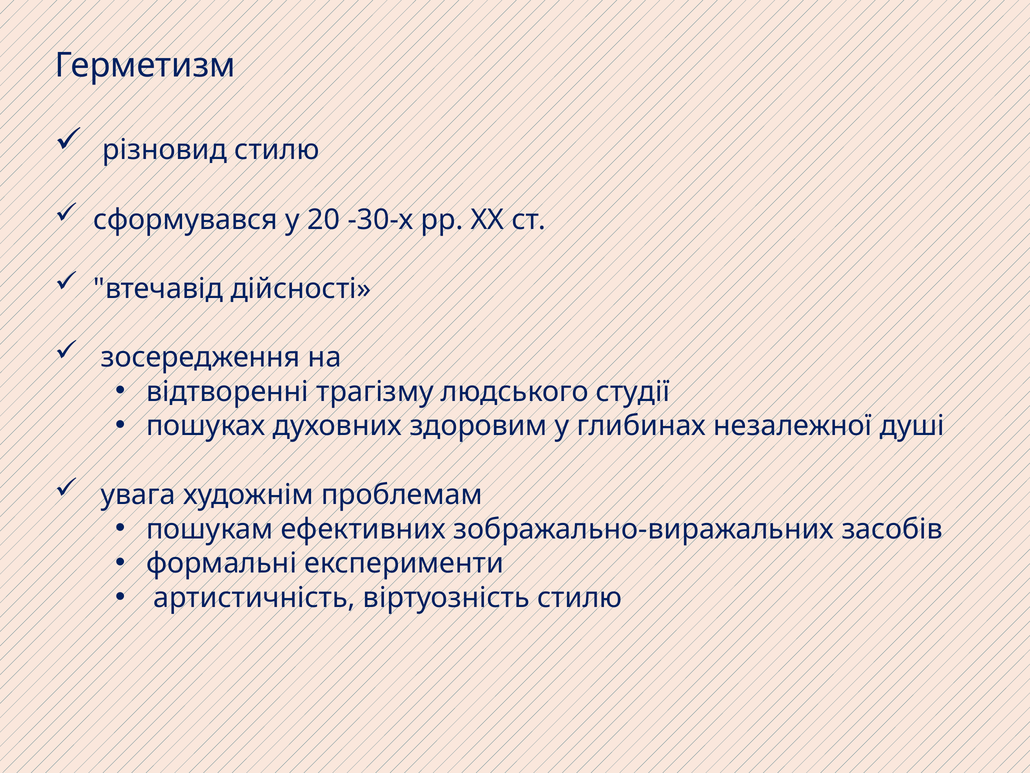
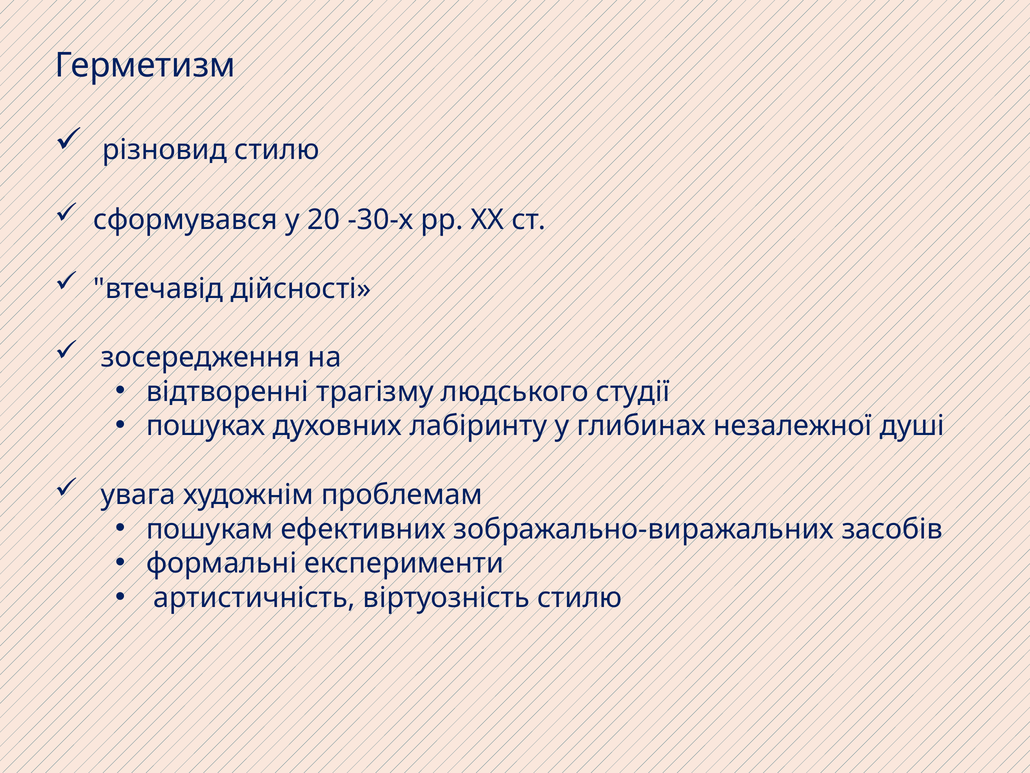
здоровим: здоровим -> лабіринту (478, 426)
